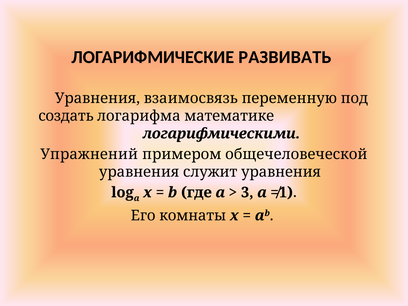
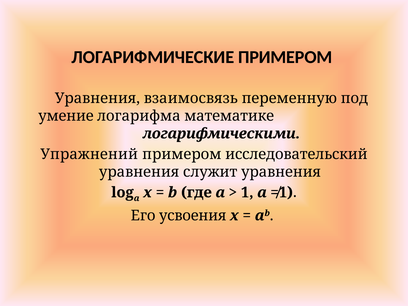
ЛОГАРИФМИЧЕСКИЕ РАЗВИВАТЬ: РАЗВИВАТЬ -> ПРИМЕРОМ (285, 57)
создать: создать -> умение (66, 116)
общечеловеческой: общечеловеческой -> исследовательский (296, 154)
3: 3 -> 1 (247, 192)
комнаты: комнаты -> усвоения (193, 216)
